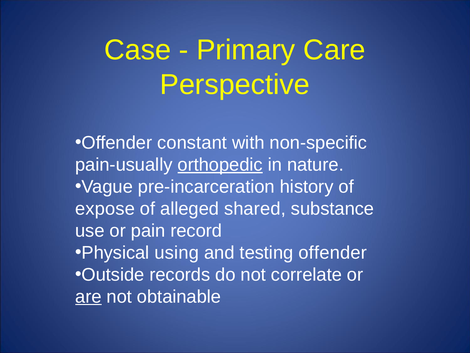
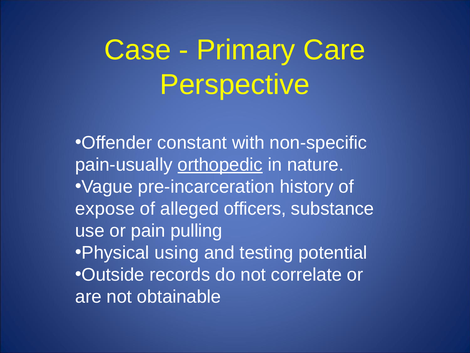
shared: shared -> officers (255, 208)
record: record -> pulling (196, 230)
testing offender: offender -> potential (333, 252)
are underline: present -> none (88, 296)
